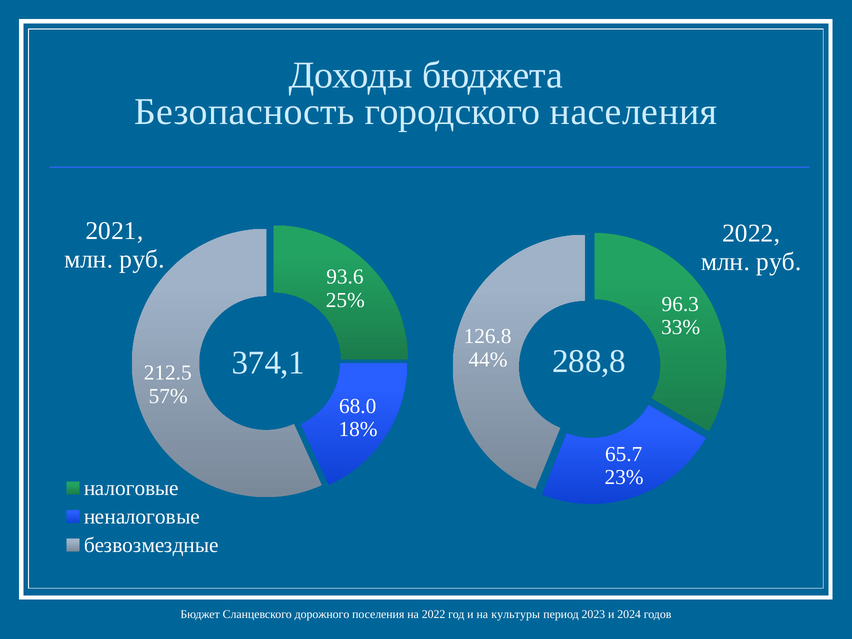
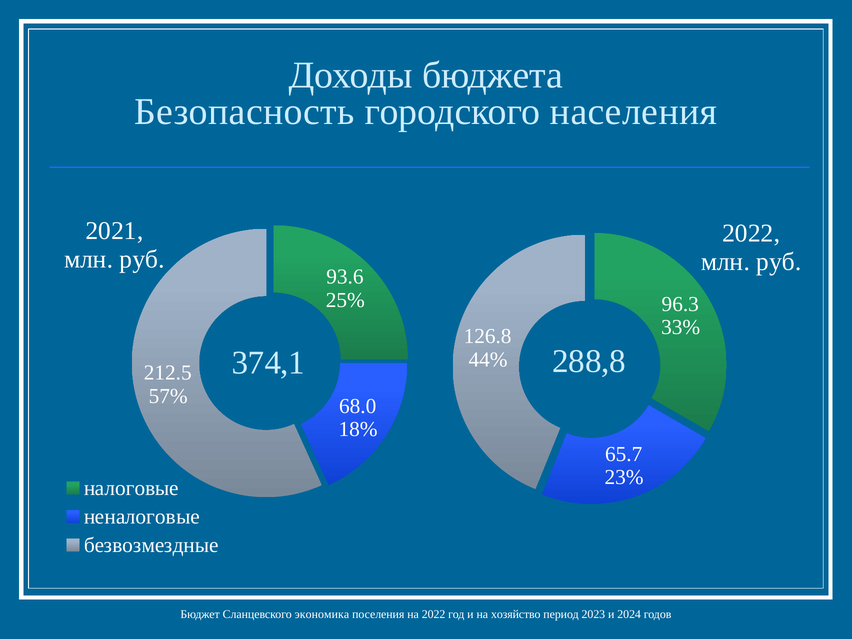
дорожного: дорожного -> экономика (322, 614)
культуры: культуры -> хозяйство (516, 614)
